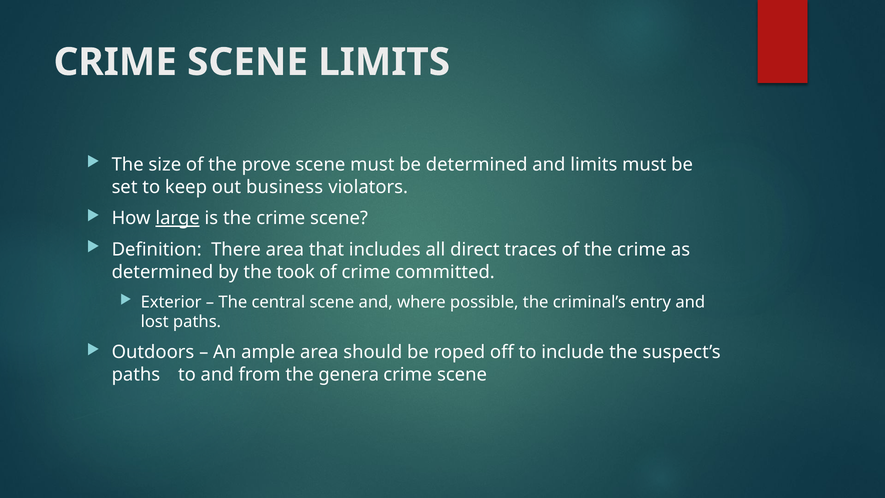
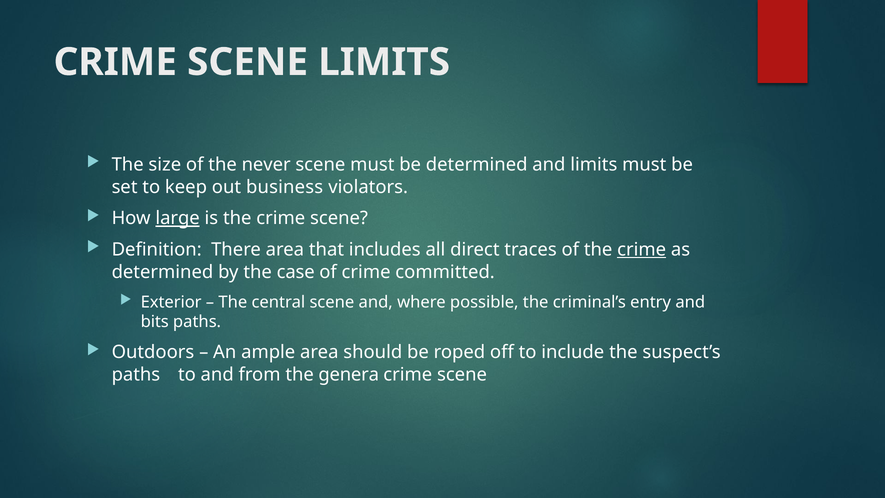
prove: prove -> never (266, 165)
crime underline: none -> present (642, 250)
took: took -> case (296, 272)
lost: lost -> bits (155, 322)
